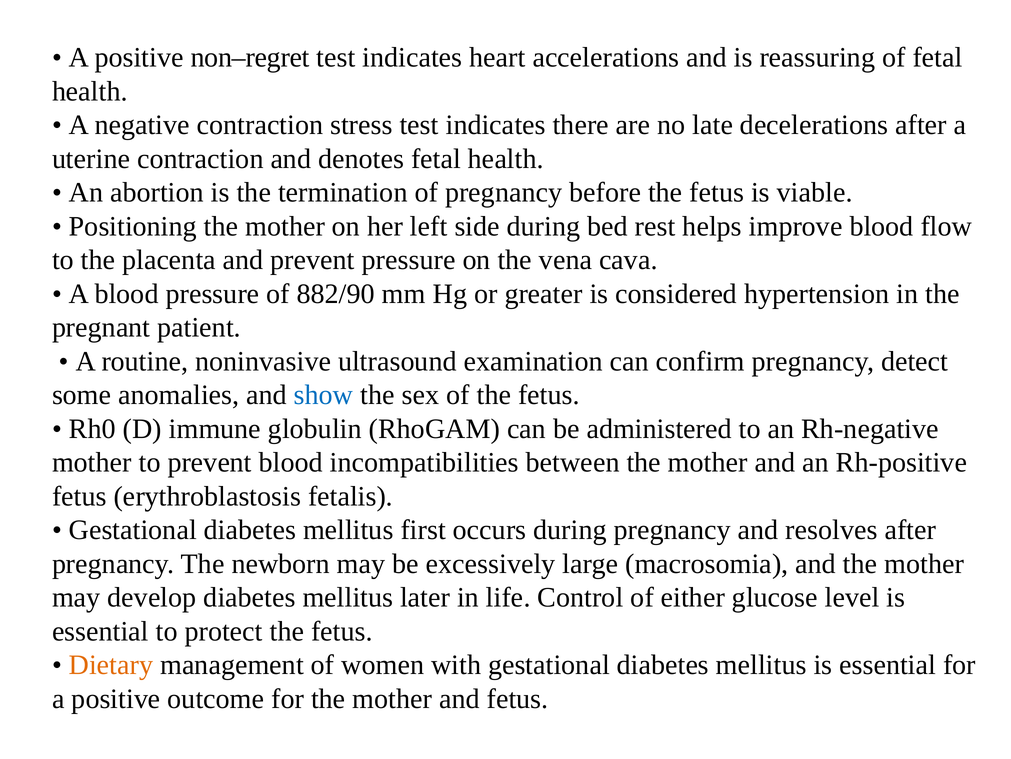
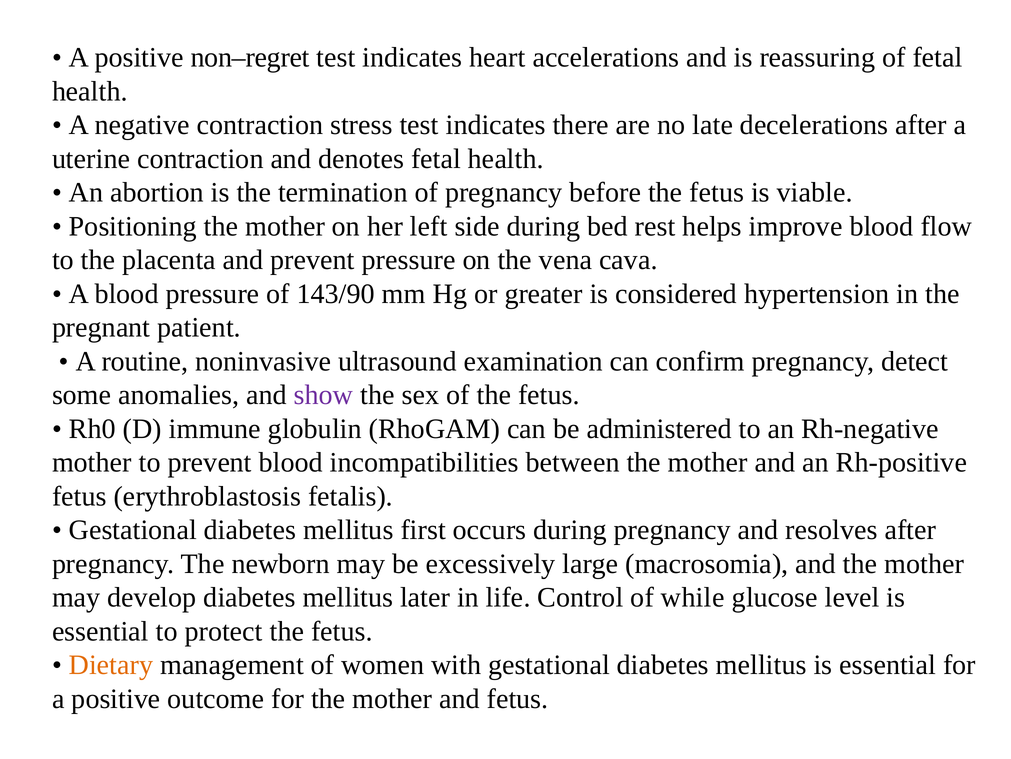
882/90: 882/90 -> 143/90 (336, 294)
show colour: blue -> purple (324, 395)
either: either -> while (693, 597)
